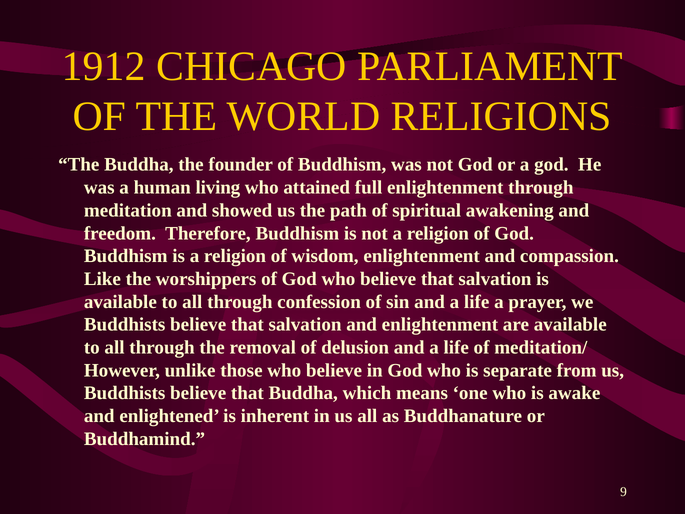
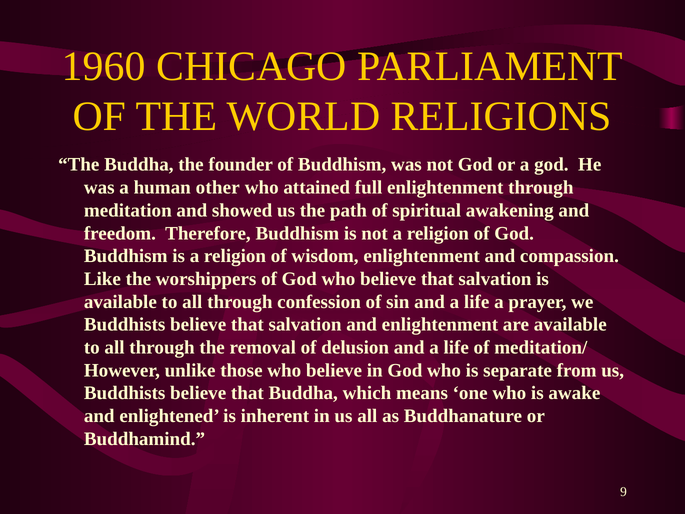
1912: 1912 -> 1960 (104, 66)
living: living -> other (218, 187)
